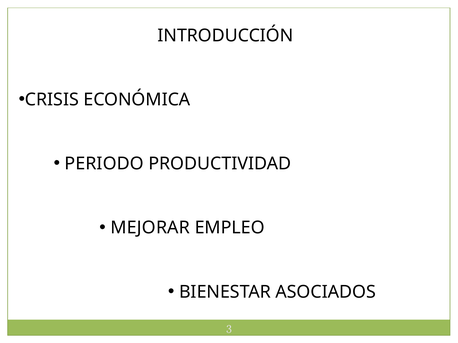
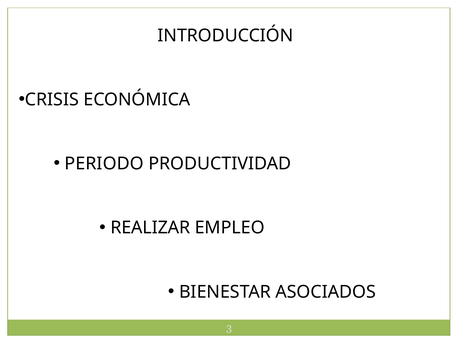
MEJORAR: MEJORAR -> REALIZAR (150, 228)
